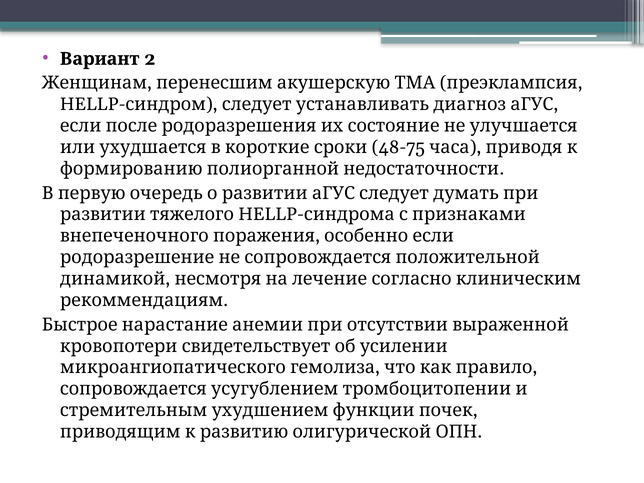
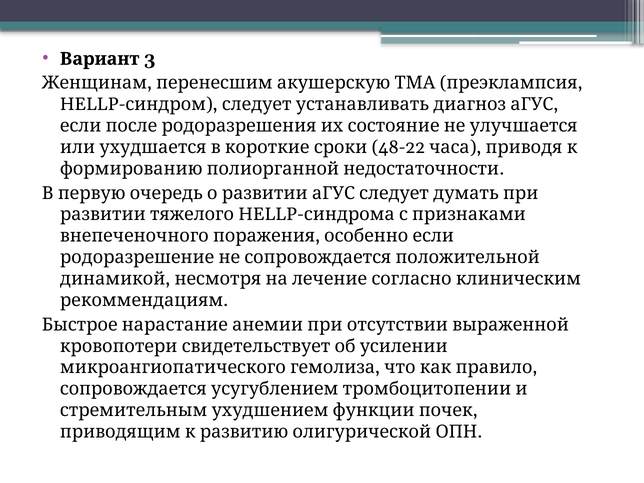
2: 2 -> 3 (150, 59)
48-75: 48-75 -> 48-22 (398, 147)
